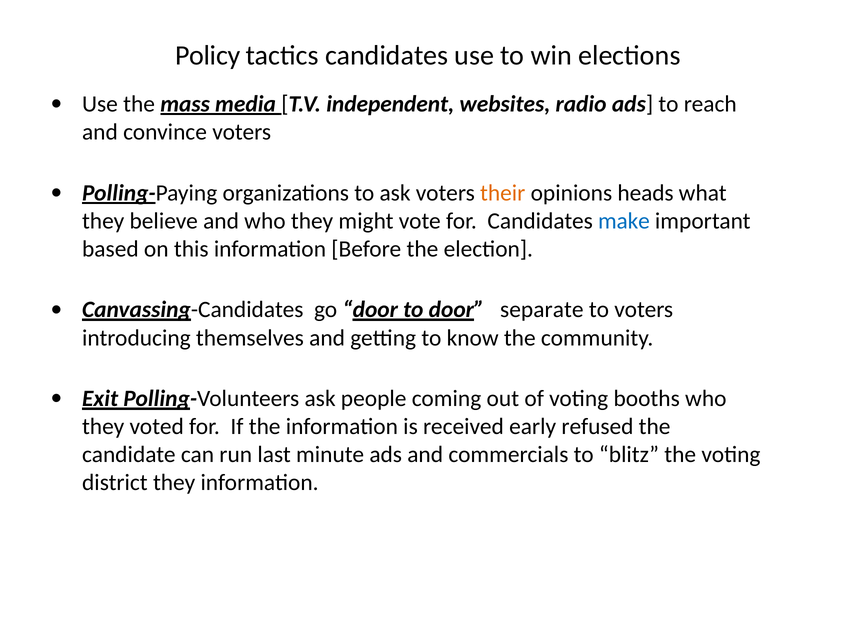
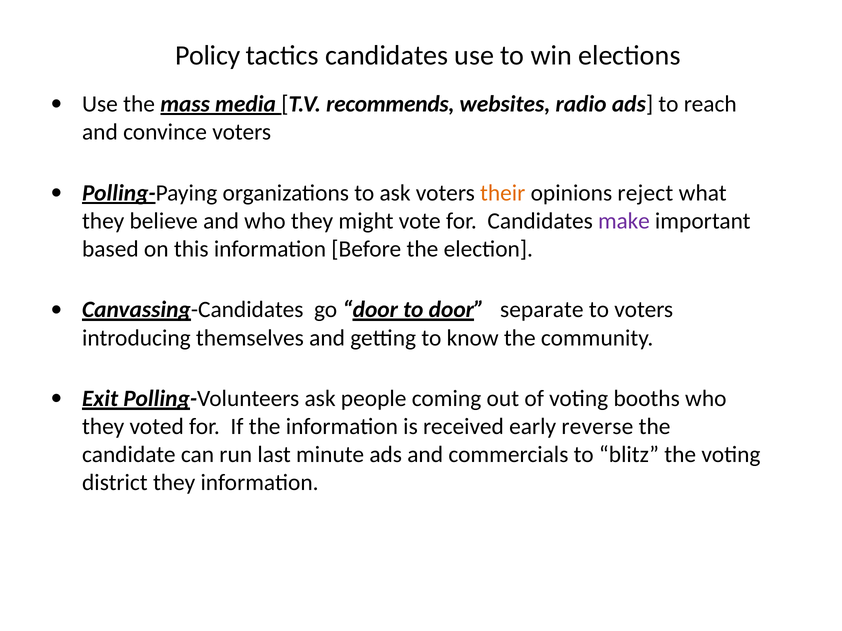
independent: independent -> recommends (390, 104)
heads: heads -> reject (645, 193)
make colour: blue -> purple (624, 221)
refused: refused -> reverse (597, 427)
